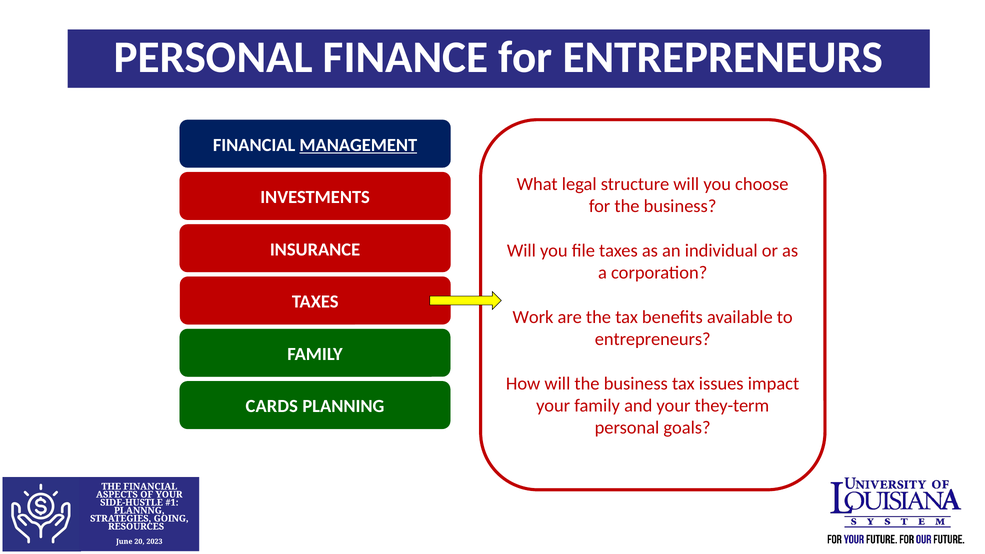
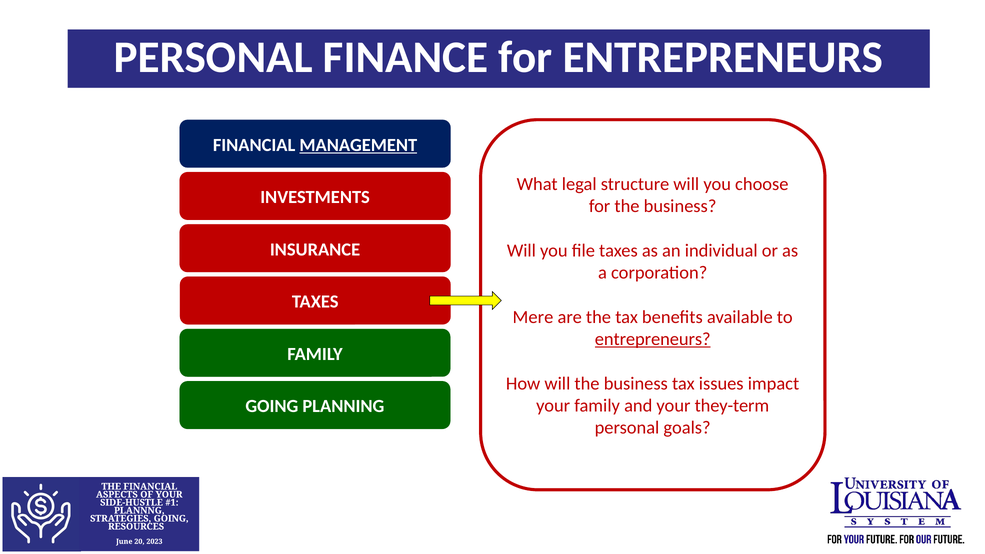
Work: Work -> Mere (533, 317)
entrepreneurs underline: none -> present (653, 339)
CARDS: CARDS -> GOING (272, 406)
